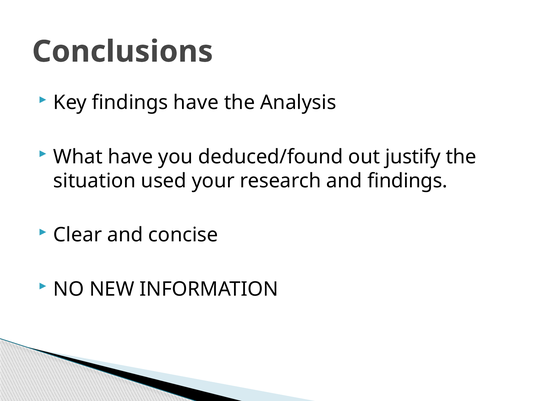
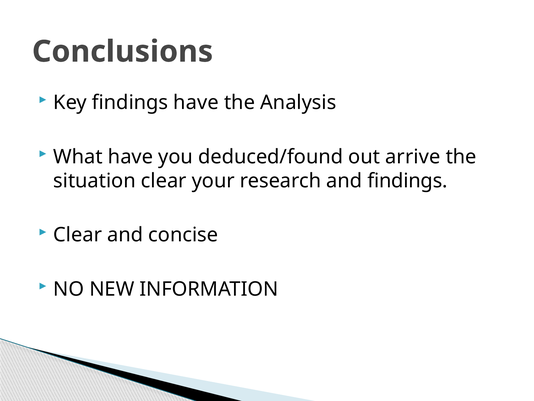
justify: justify -> arrive (413, 157)
situation used: used -> clear (164, 181)
